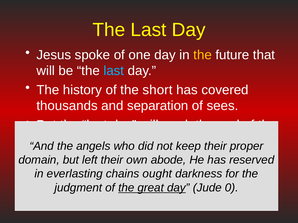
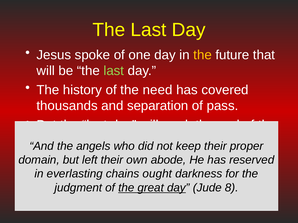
last colour: light blue -> light green (114, 71)
short: short -> need (158, 90)
sees: sees -> pass (222, 106)
0: 0 -> 8 (232, 188)
